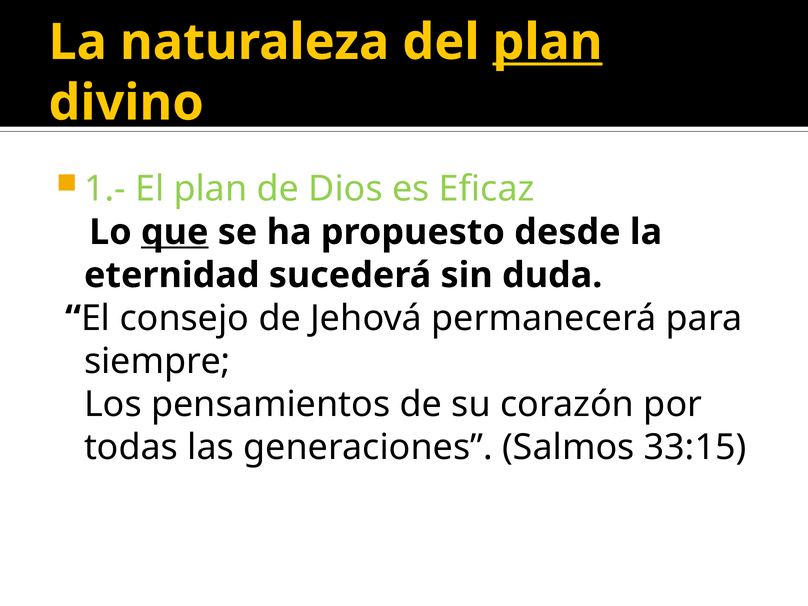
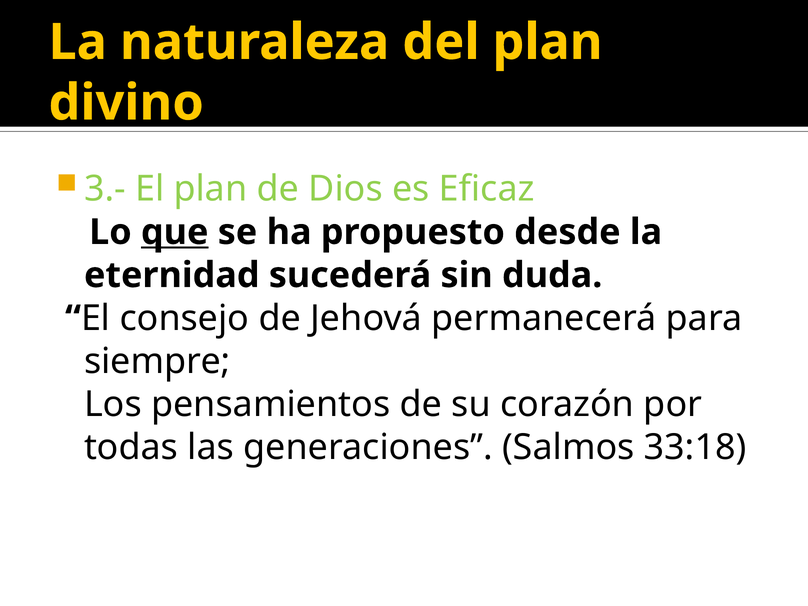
plan underline: present -> none (548, 42)
1.-: 1.- -> 3.- (105, 189)
33:15: 33:15 -> 33:18 (695, 448)
